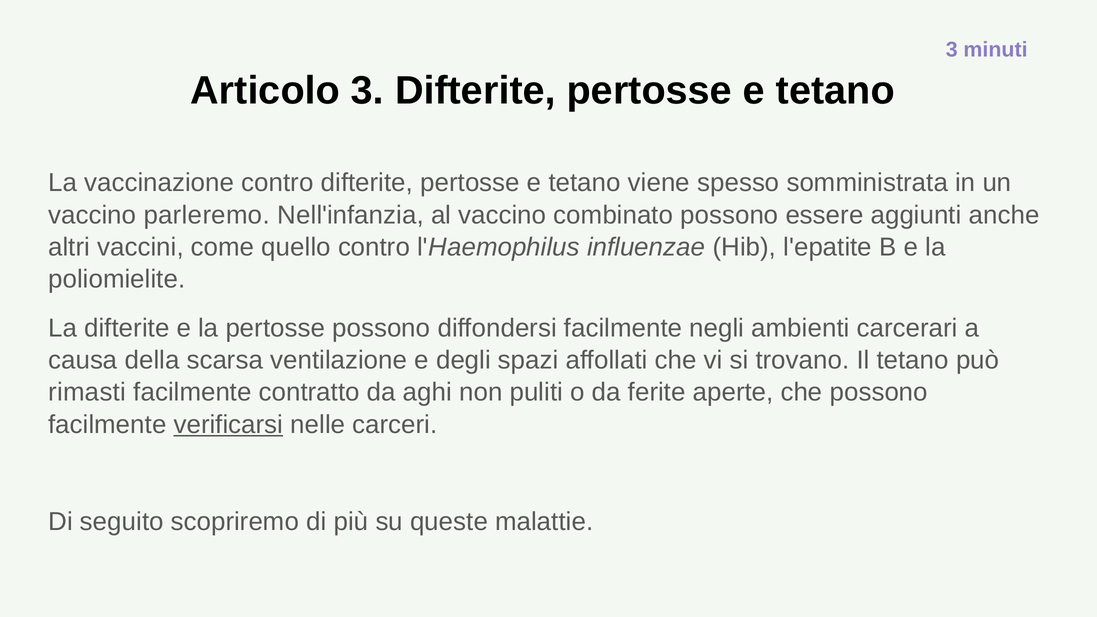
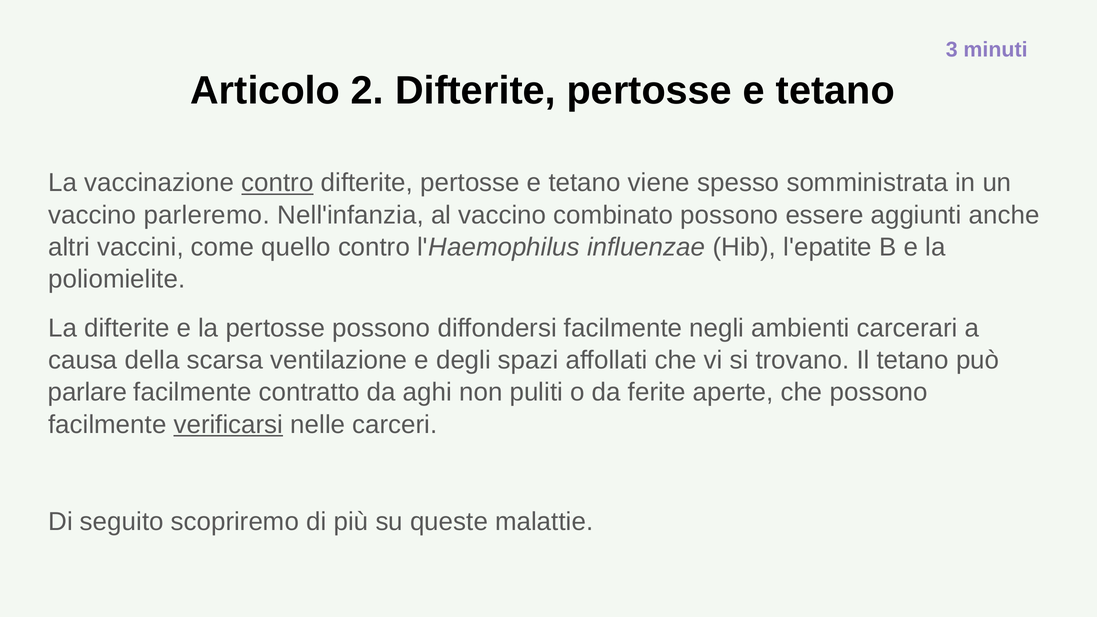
Articolo 3: 3 -> 2 (367, 91)
contro underline: none -> present (278, 183)
rimasti: rimasti -> parlare (87, 392)
